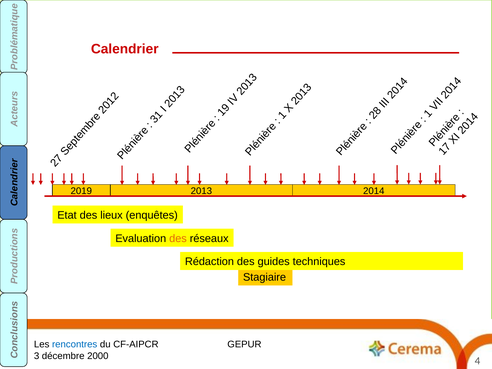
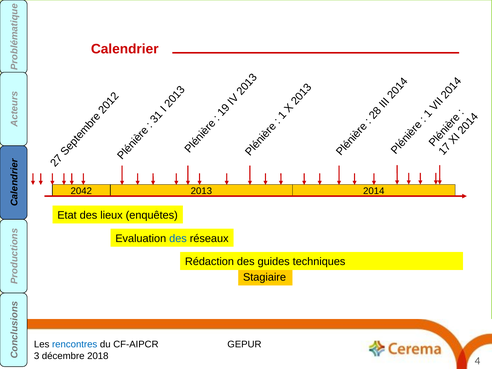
2019: 2019 -> 2042 (81, 191)
des colour: orange -> blue (178, 238)
2000: 2000 -> 2018 (98, 356)
